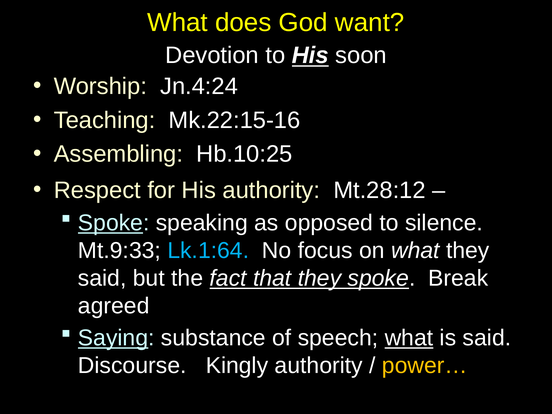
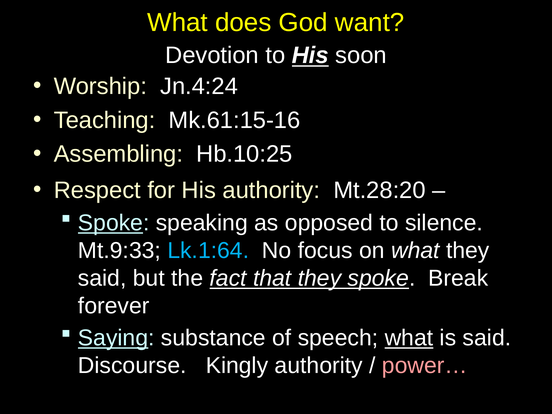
Mk.22:15-16: Mk.22:15-16 -> Mk.61:15-16 (234, 120)
Mt.28:12: Mt.28:12 -> Mt.28:20 (380, 190)
agreed: agreed -> forever (114, 306)
power… colour: yellow -> pink (425, 366)
